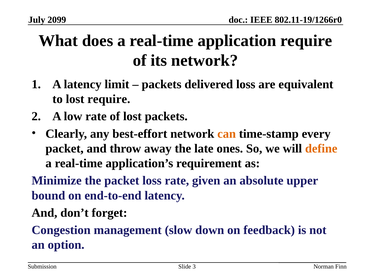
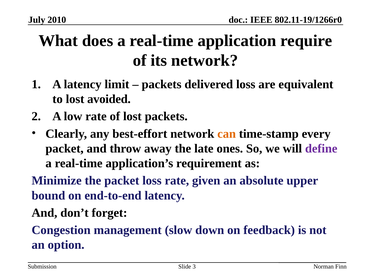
2099: 2099 -> 2010 (57, 20)
lost require: require -> avoided (109, 99)
define colour: orange -> purple (321, 149)
